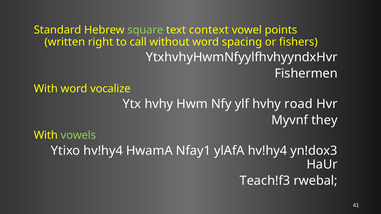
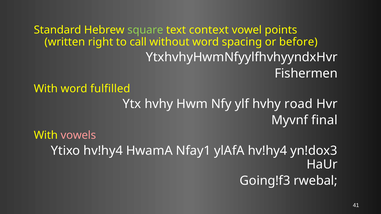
fishers: fishers -> before (298, 42)
vocalize: vocalize -> fulfilled (110, 89)
they: they -> final (324, 120)
vowels colour: light green -> pink (78, 136)
Teach!f3: Teach!f3 -> Going!f3 (265, 181)
